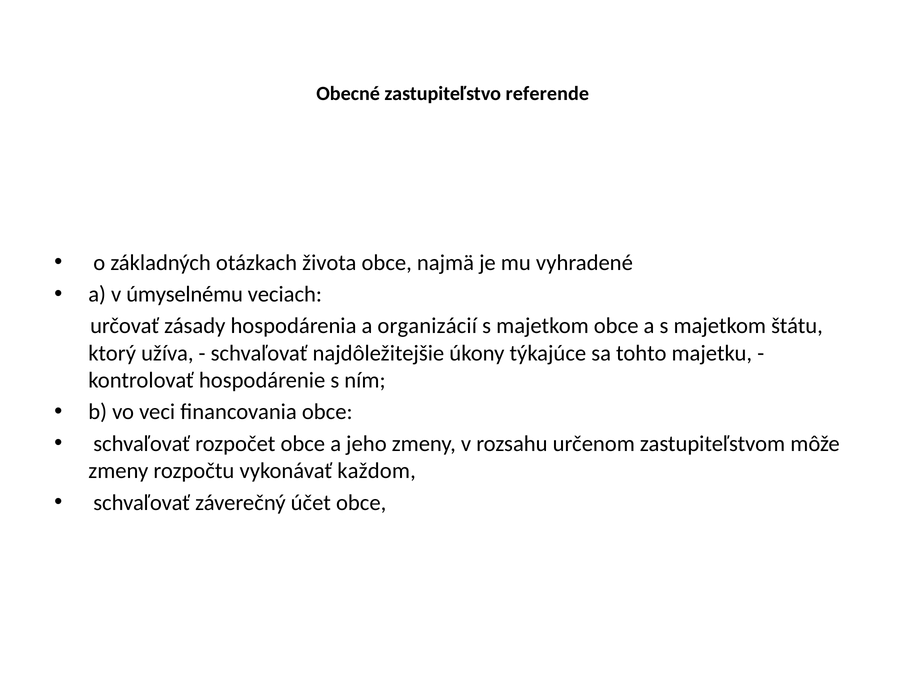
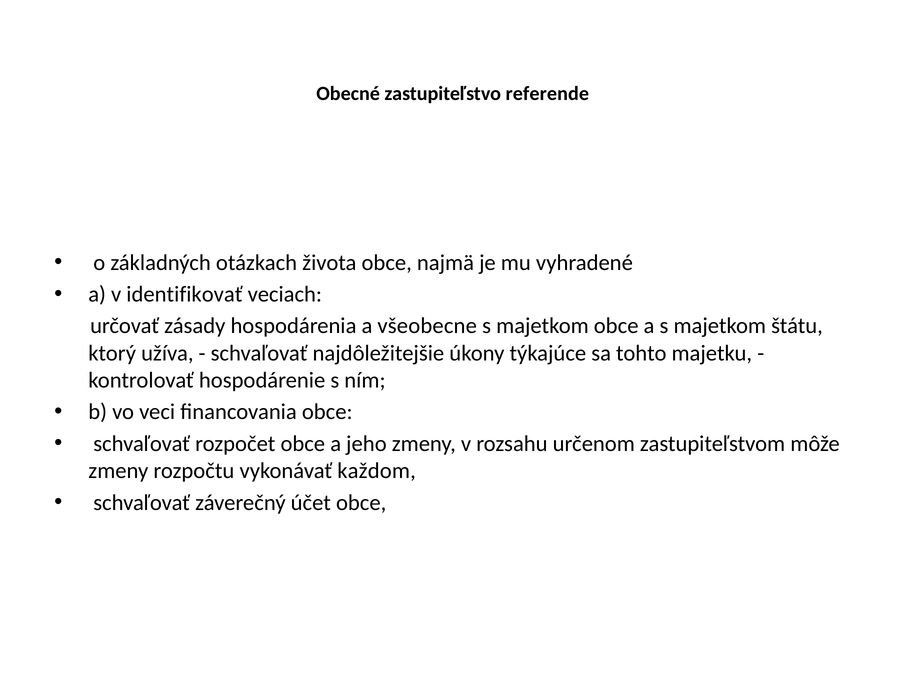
úmyselnému: úmyselnému -> identifikovať (184, 295)
organizácií: organizácií -> všeobecne (427, 326)
